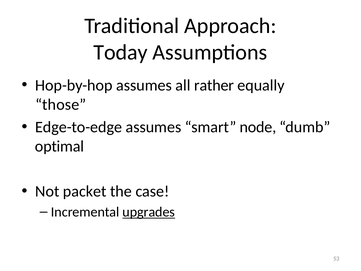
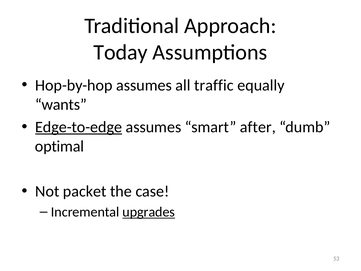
rather: rather -> traffic (214, 85)
those: those -> wants (61, 104)
Edge-to-edge underline: none -> present (79, 127)
node: node -> after (258, 127)
